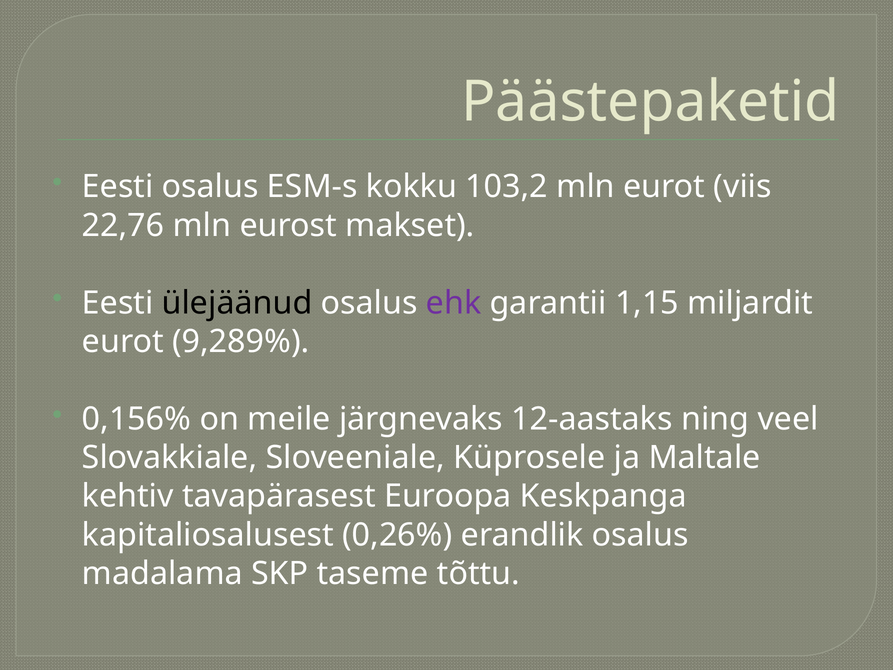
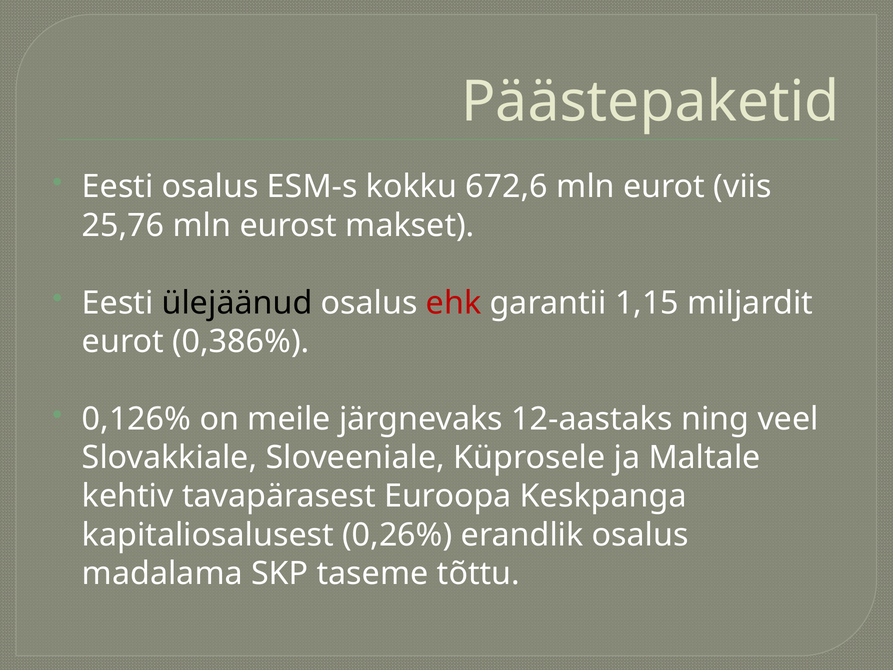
103,2: 103,2 -> 672,6 (507, 187)
22,76: 22,76 -> 25,76 (123, 225)
ehk colour: purple -> red (454, 303)
9,289%: 9,289% -> 0,386% (241, 341)
0,156%: 0,156% -> 0,126% (137, 419)
